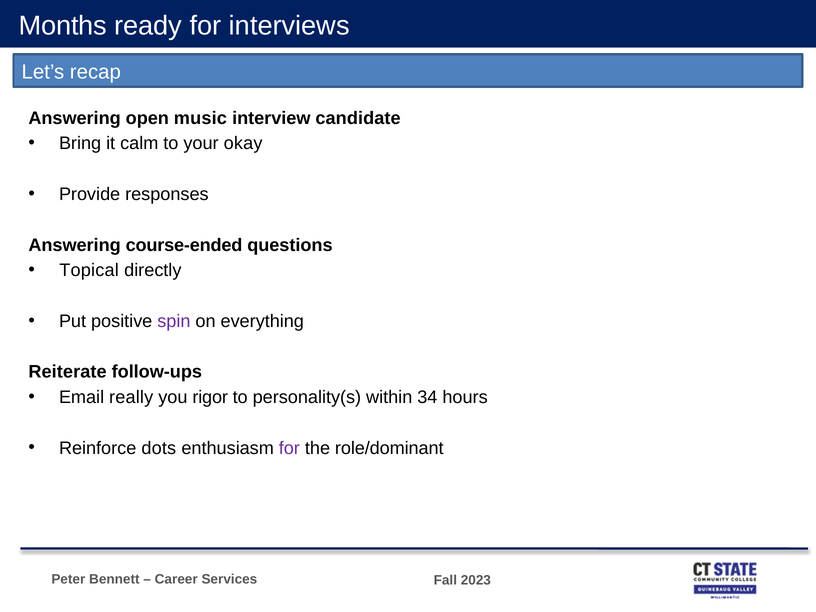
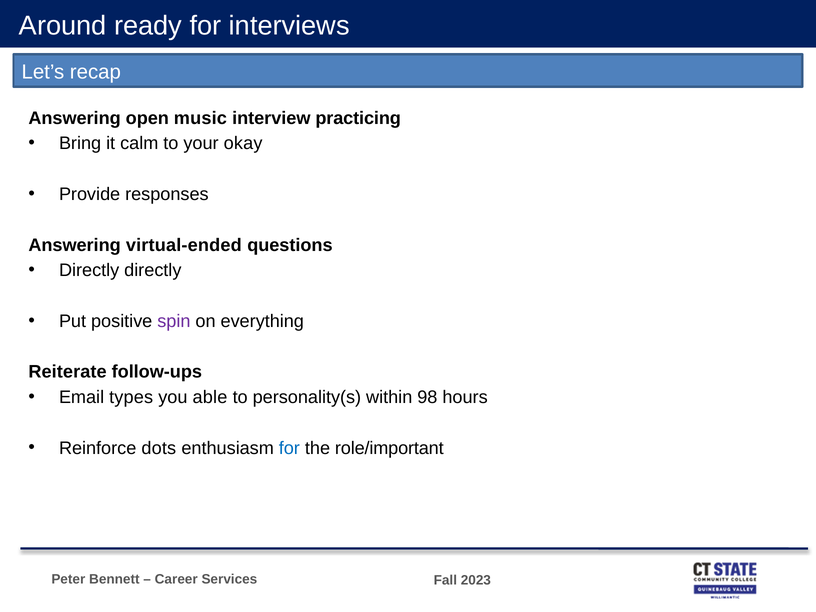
Months: Months -> Around (63, 26)
candidate: candidate -> practicing (358, 118)
course-ended: course-ended -> virtual-ended (184, 245)
Topical: Topical -> Directly (89, 270)
really: really -> types (131, 397)
rigor: rigor -> able (210, 397)
34: 34 -> 98 (427, 397)
for colour: purple -> blue (289, 448)
role/dominant: role/dominant -> role/important (389, 448)
